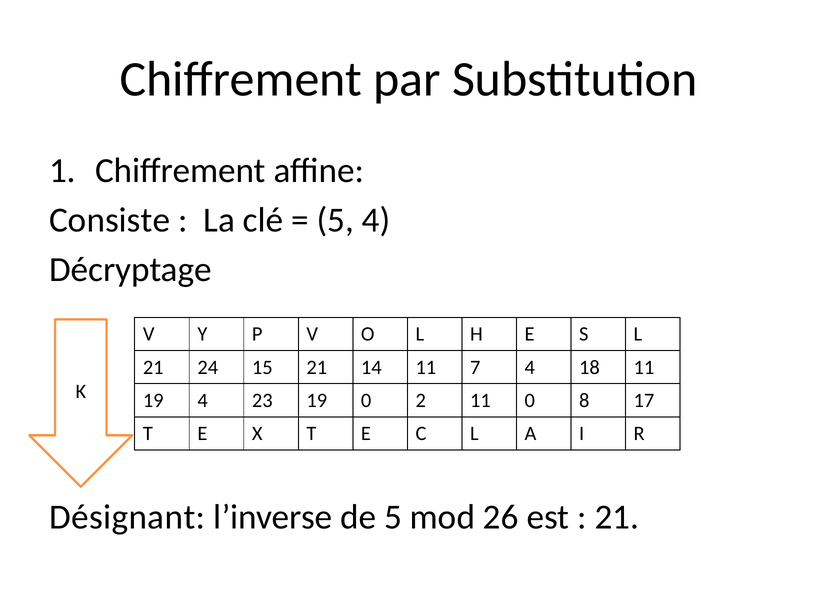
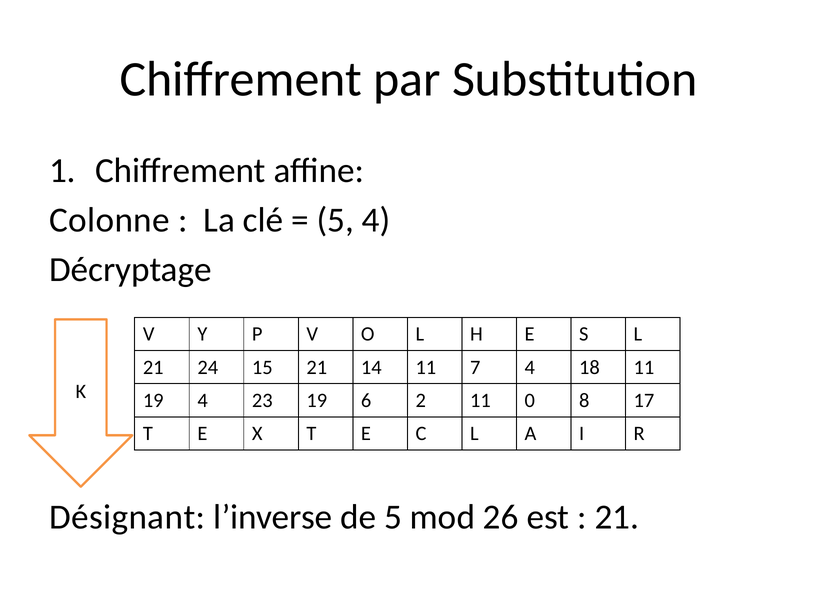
Consiste: Consiste -> Colonne (109, 220)
19 0: 0 -> 6 (366, 401)
